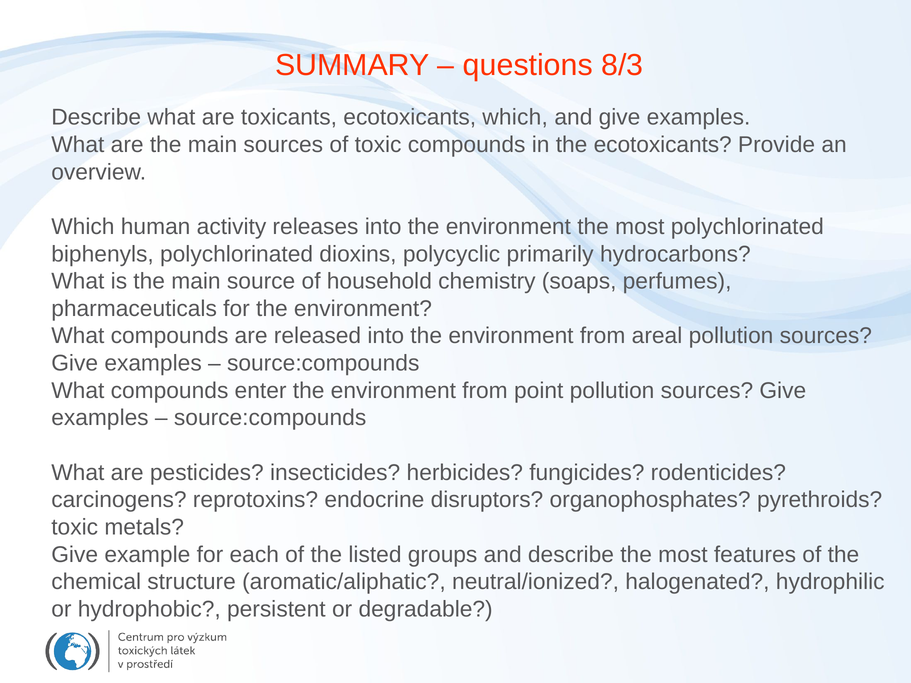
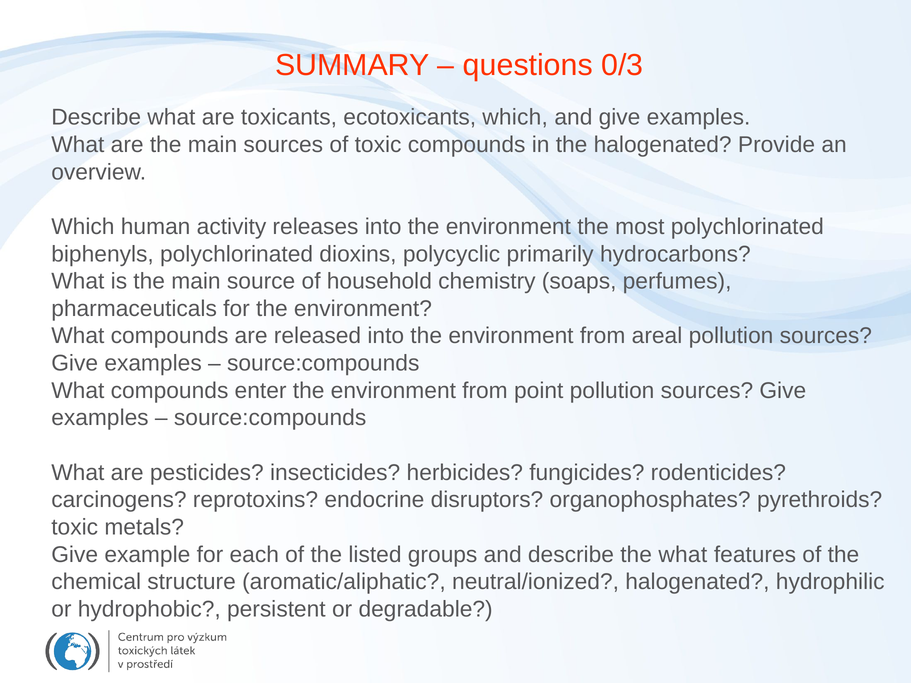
8/3: 8/3 -> 0/3 (622, 65)
the ecotoxicants: ecotoxicants -> halogenated (663, 145)
describe the most: most -> what (683, 555)
